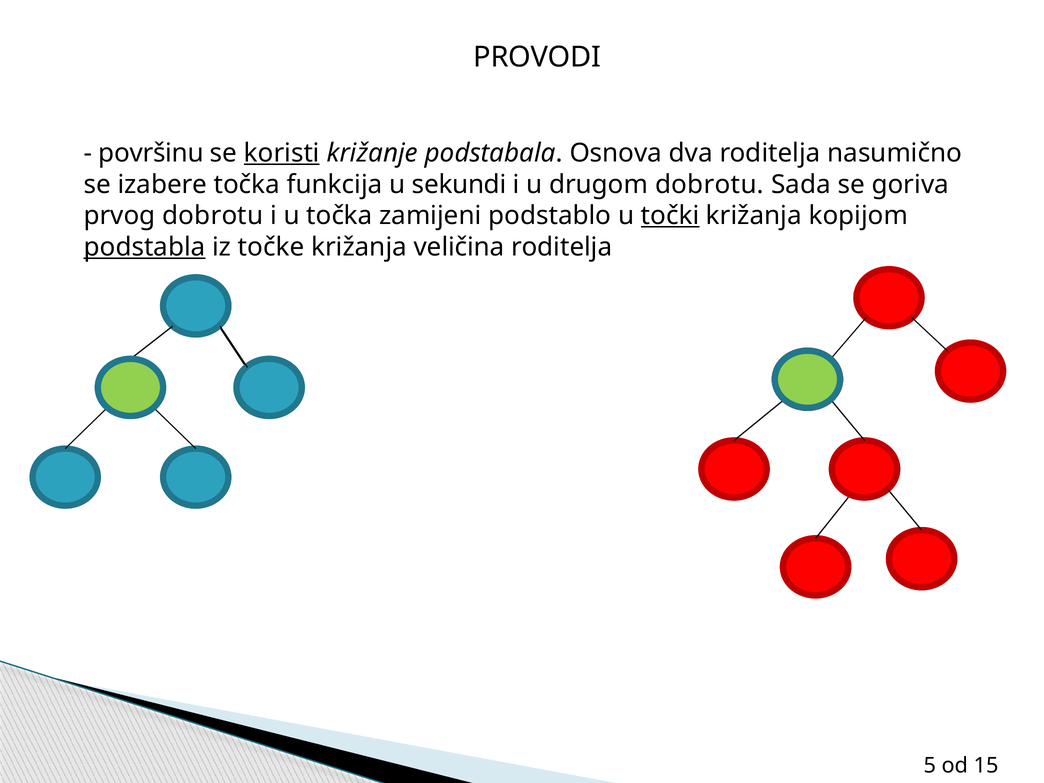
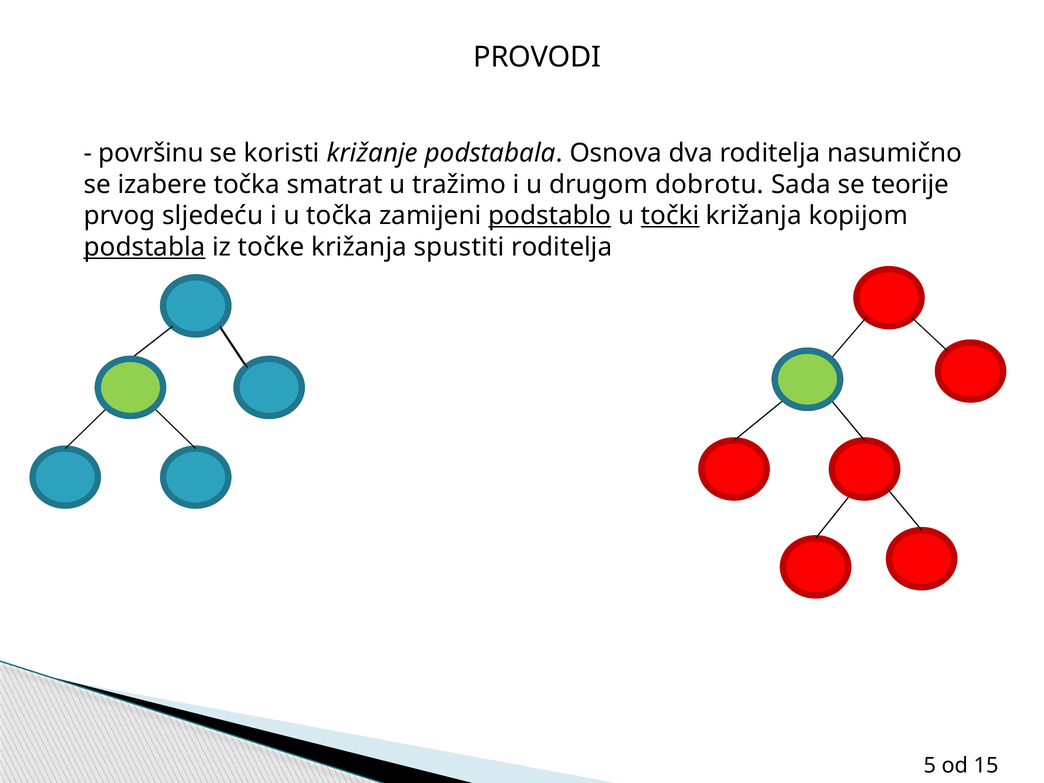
koristi underline: present -> none (282, 153)
funkcija: funkcija -> smatrat (335, 184)
sekundi: sekundi -> tražimo (459, 184)
goriva: goriva -> teorije (910, 184)
prvog dobrotu: dobrotu -> sljedeću (213, 216)
podstablo underline: none -> present (550, 216)
veličina: veličina -> spustiti (459, 247)
